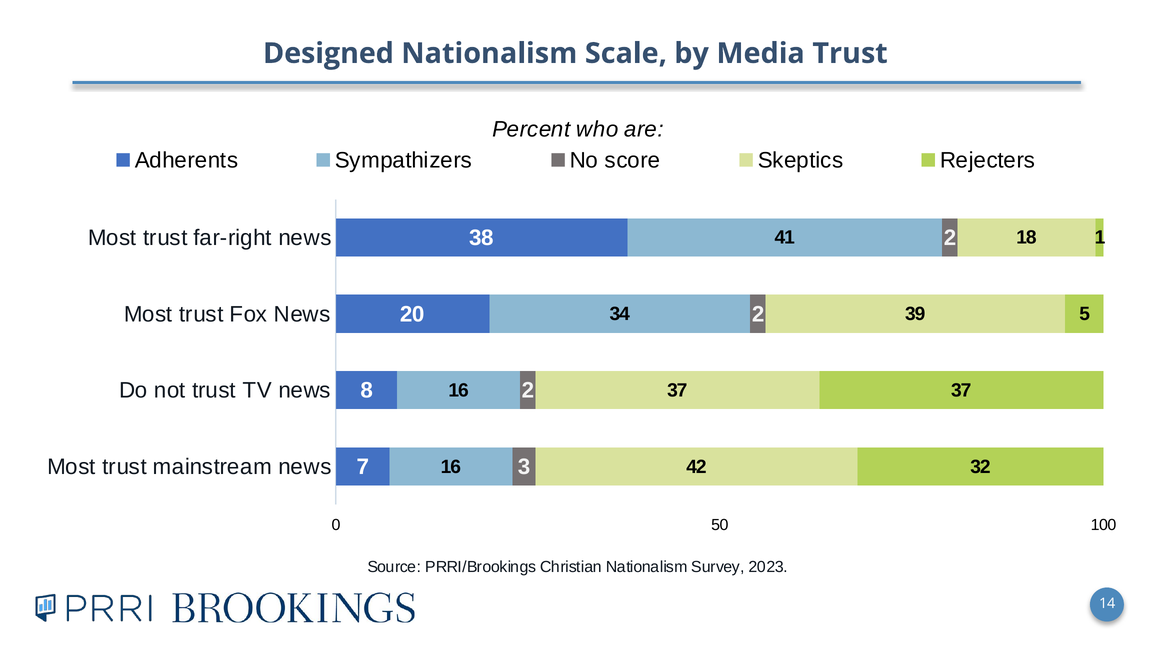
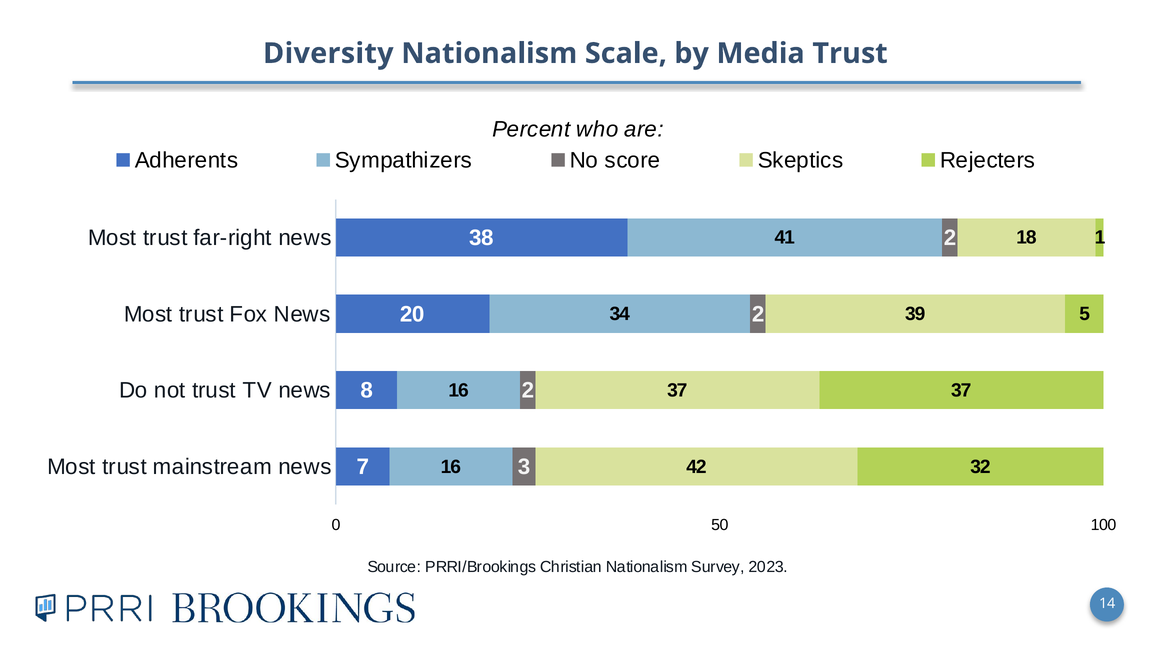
Designed: Designed -> Diversity (328, 53)
